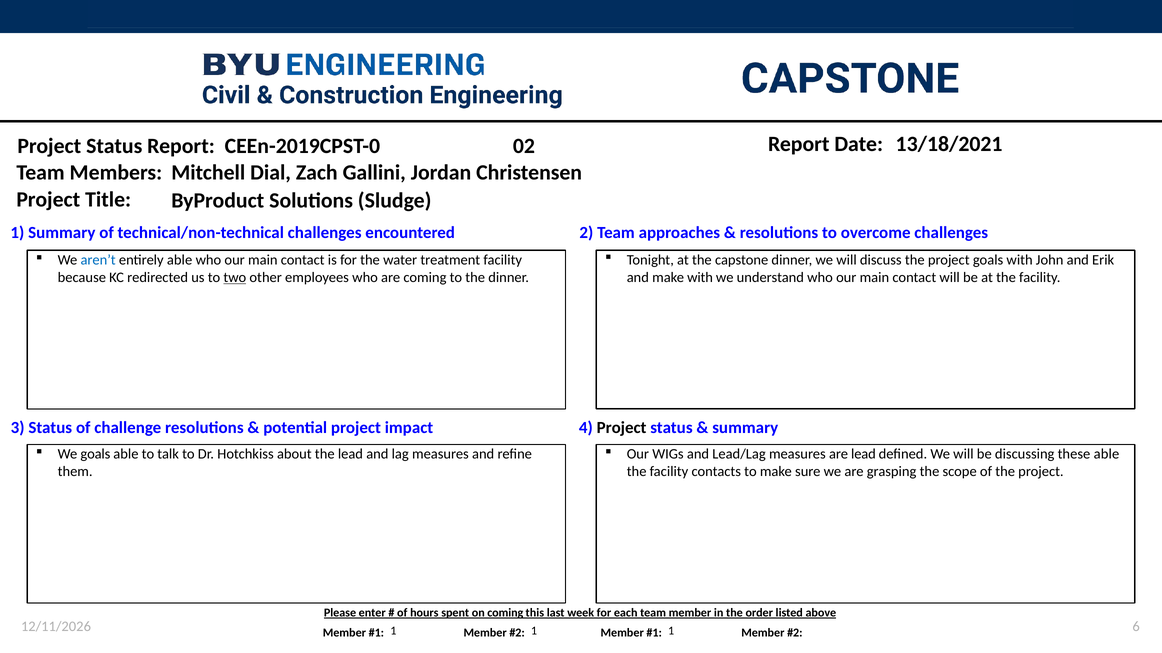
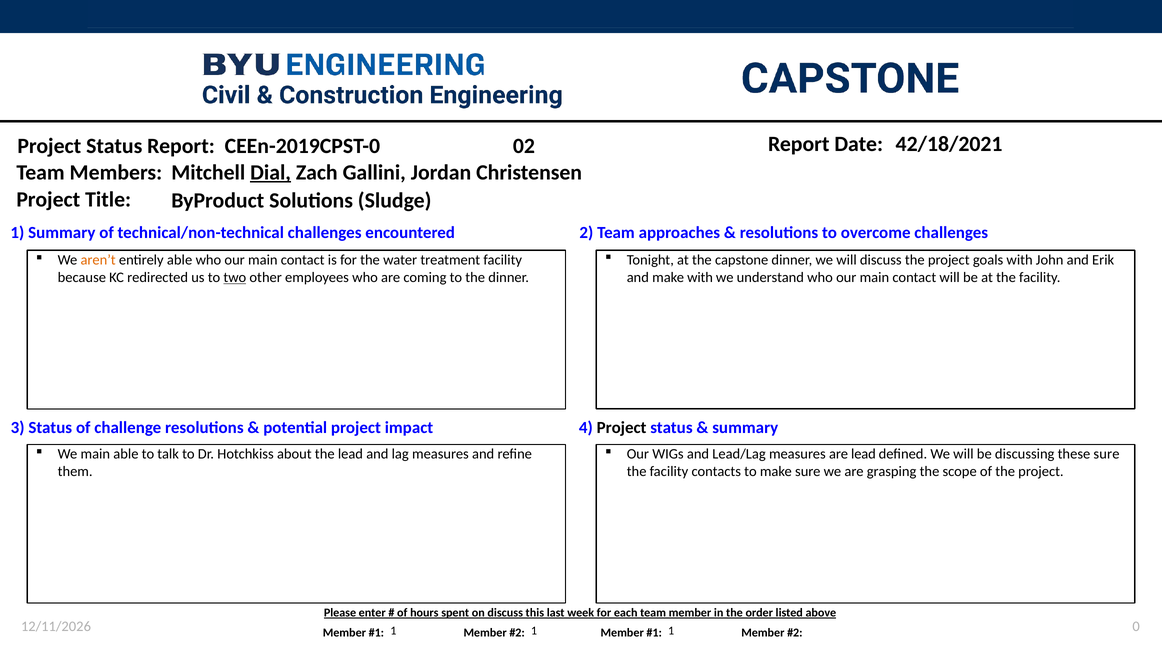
13/18/2021: 13/18/2021 -> 42/18/2021 (949, 144)
Dial underline: none -> present (271, 172)
aren’t colour: blue -> orange (98, 260)
We goals: goals -> main (95, 455)
these able: able -> sure (1106, 455)
coming: coming -> discuss (505, 613)
6: 6 -> 0 (1136, 627)
